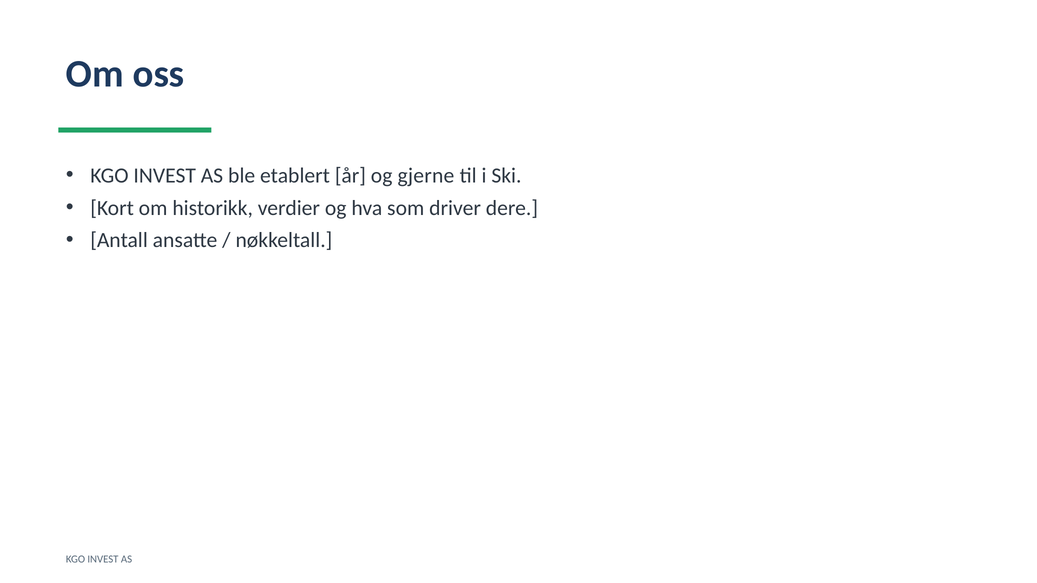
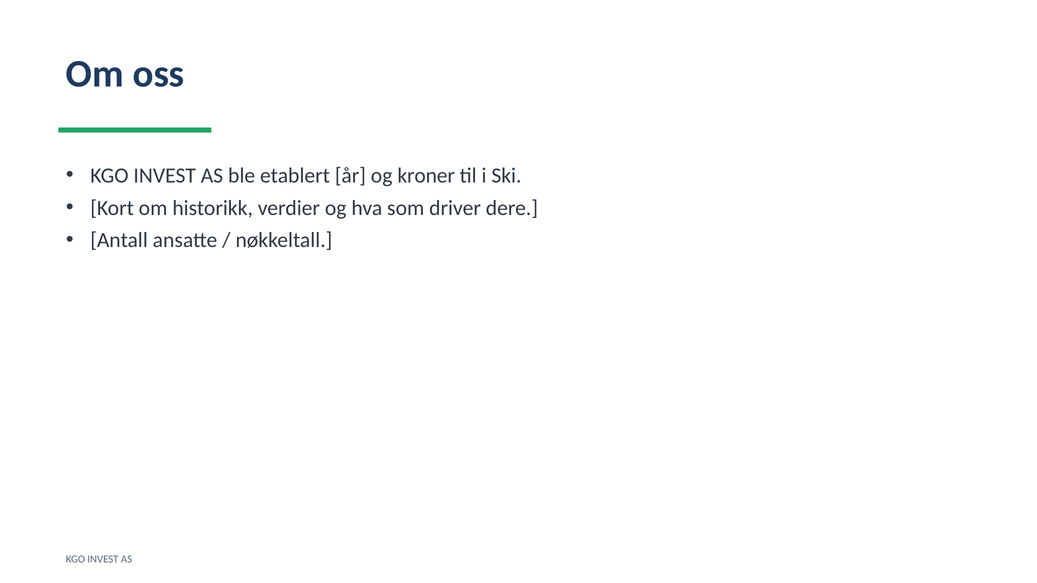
gjerne: gjerne -> kroner (426, 176)
